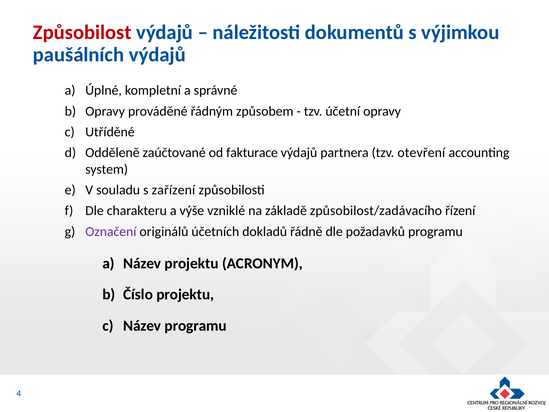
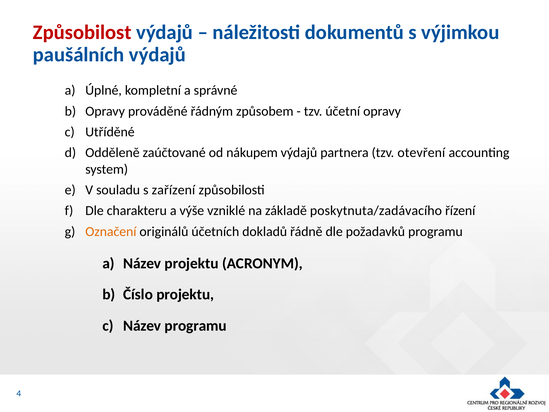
fakturace: fakturace -> nákupem (252, 153)
způsobilost/zadávacího: způsobilost/zadávacího -> poskytnuta/zadávacího (376, 211)
Označení colour: purple -> orange (111, 231)
